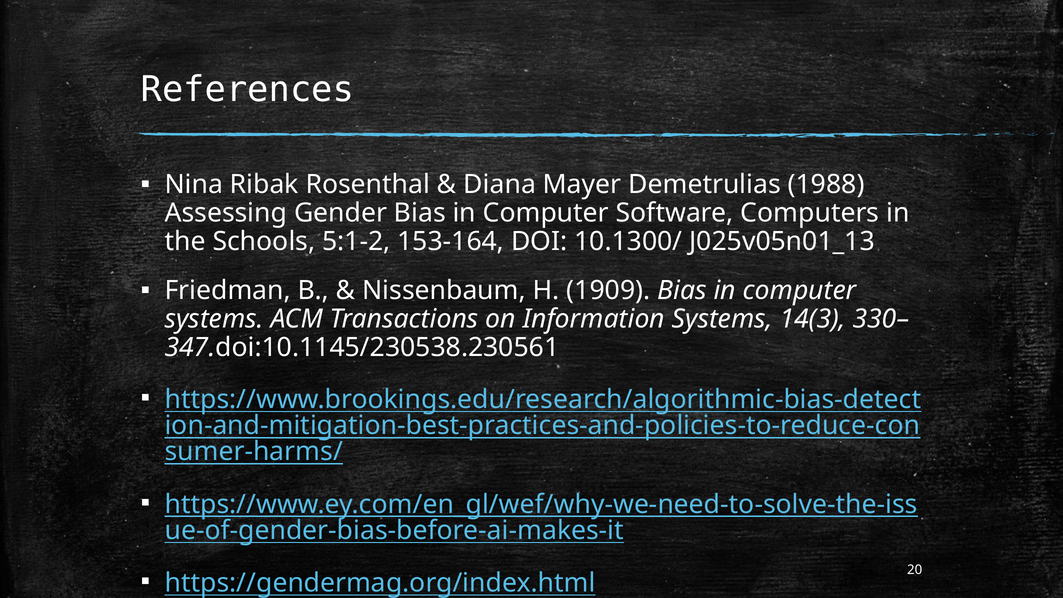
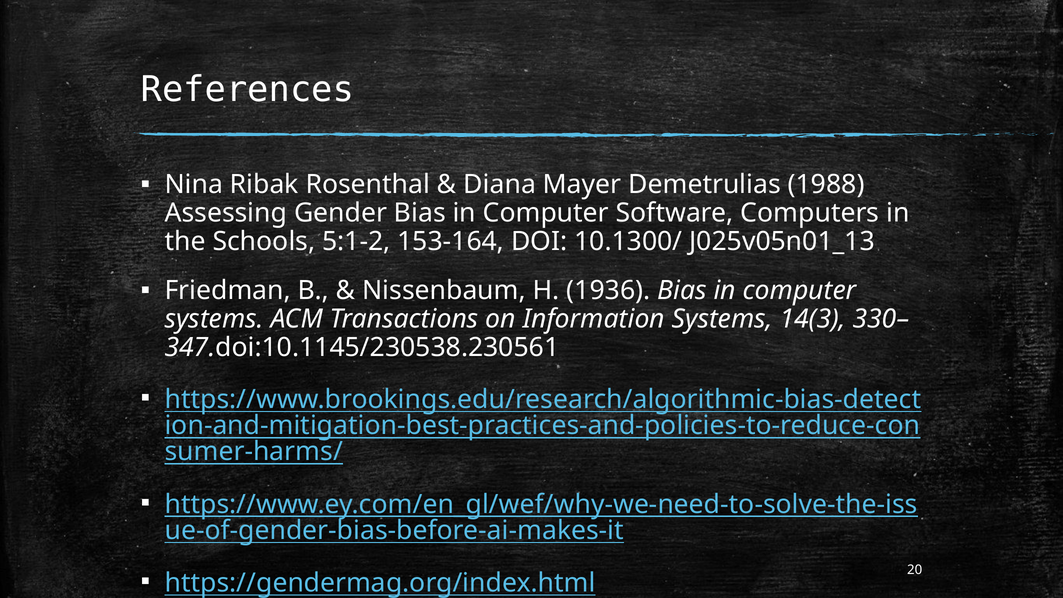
1909: 1909 -> 1936 (608, 290)
